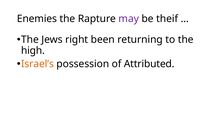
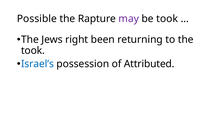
Enemies: Enemies -> Possible (37, 19)
be theif: theif -> took (167, 19)
high: high -> took (33, 51)
Israel’s colour: orange -> blue (37, 64)
